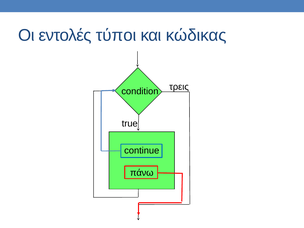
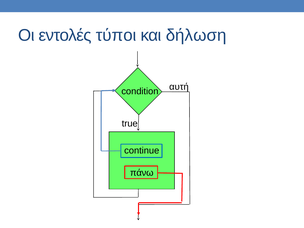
κώδικας: κώδικας -> δήλωση (196, 35)
τρεις: τρεις -> αυτή (179, 87)
